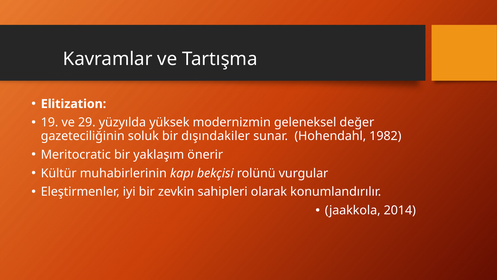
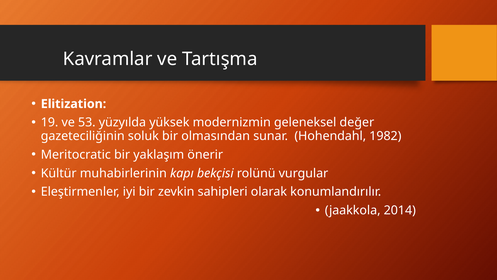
29: 29 -> 53 (87, 122)
dışındakiler: dışındakiler -> olmasından (216, 136)
